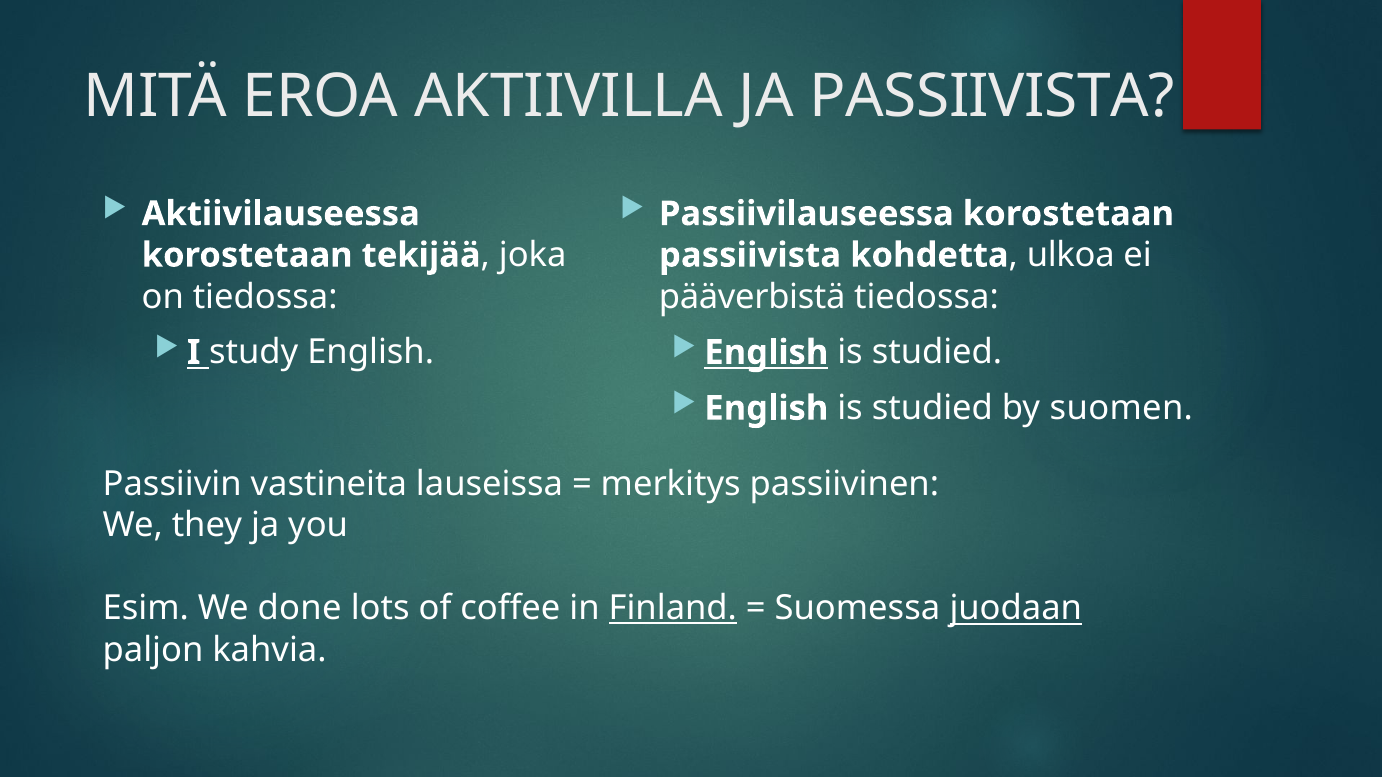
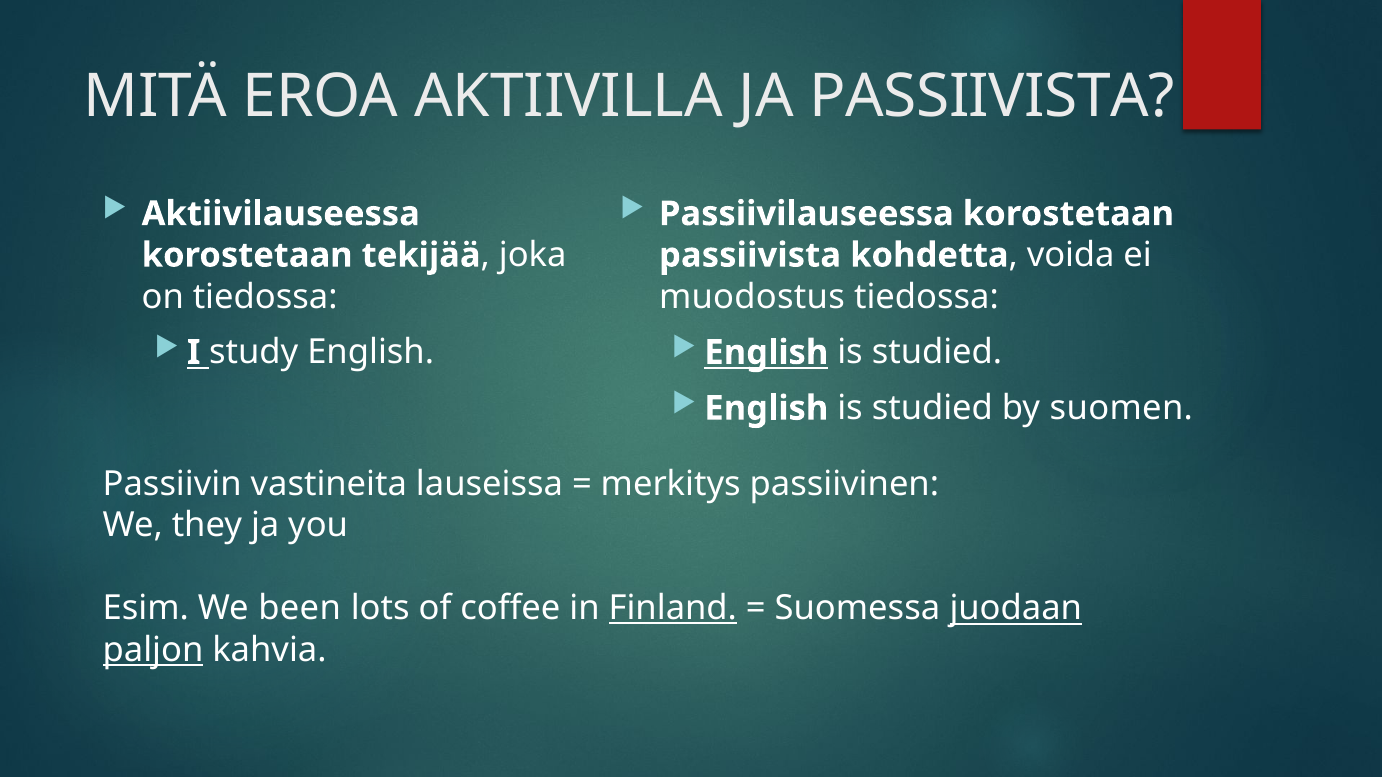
ulkoa: ulkoa -> voida (1071, 255)
pääverbistä: pääverbistä -> muodostus (752, 297)
done: done -> been (300, 609)
paljon underline: none -> present (153, 650)
